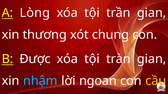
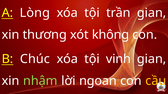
chung: chung -> không (111, 35)
Được: Được -> Chúc (35, 59)
tràn: tràn -> vinh (118, 59)
nhậm colour: light blue -> light green (40, 81)
